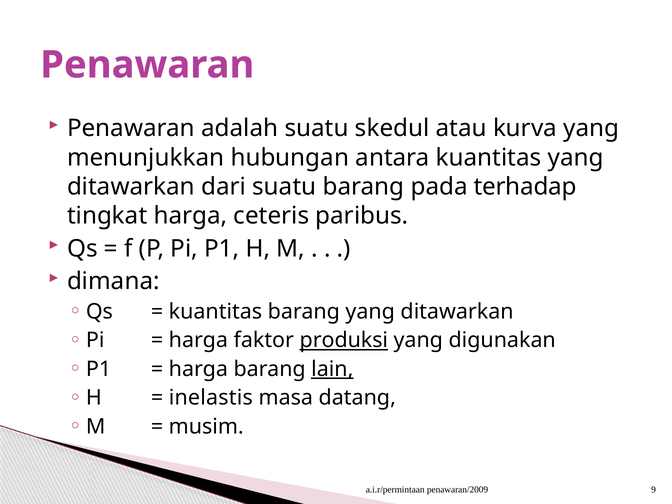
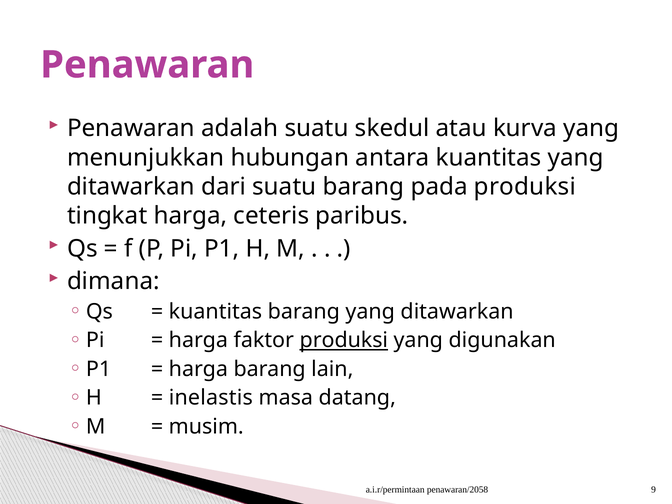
pada terhadap: terhadap -> produksi (525, 187)
lain underline: present -> none (332, 369)
penawaran/2009: penawaran/2009 -> penawaran/2058 (457, 489)
